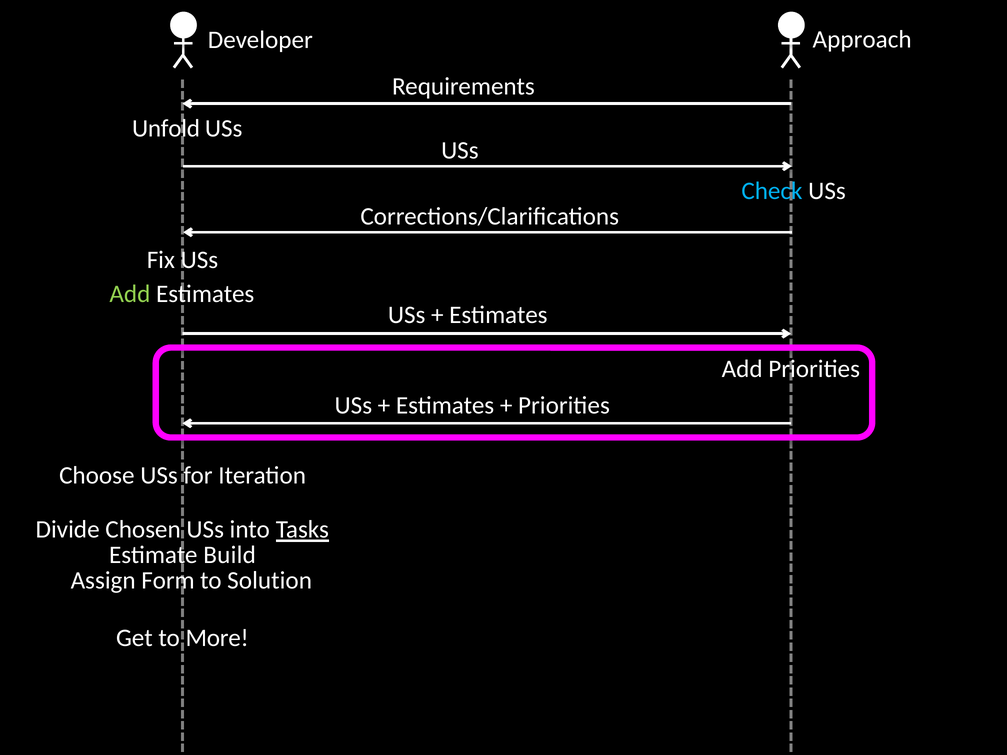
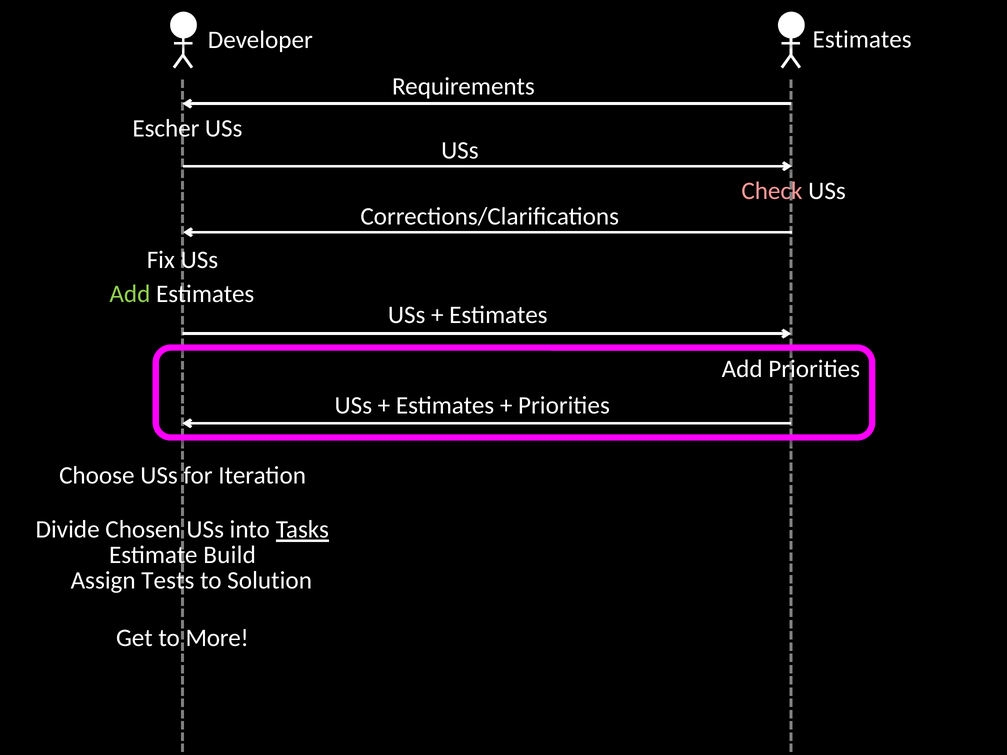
Developer Approach: Approach -> Estimates (862, 39)
Unfold: Unfold -> Escher (166, 128)
Check colour: light blue -> pink (772, 191)
Form: Form -> Tests (168, 580)
